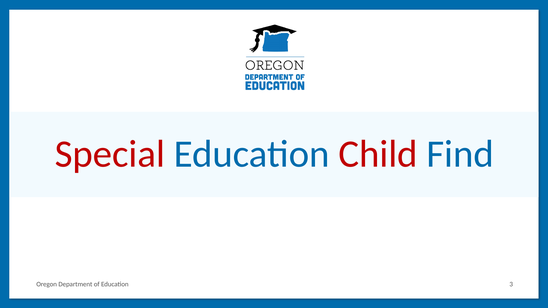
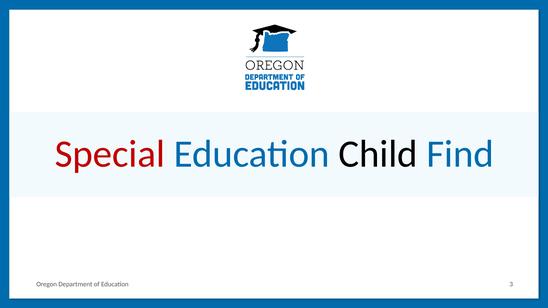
Child colour: red -> black (378, 154)
